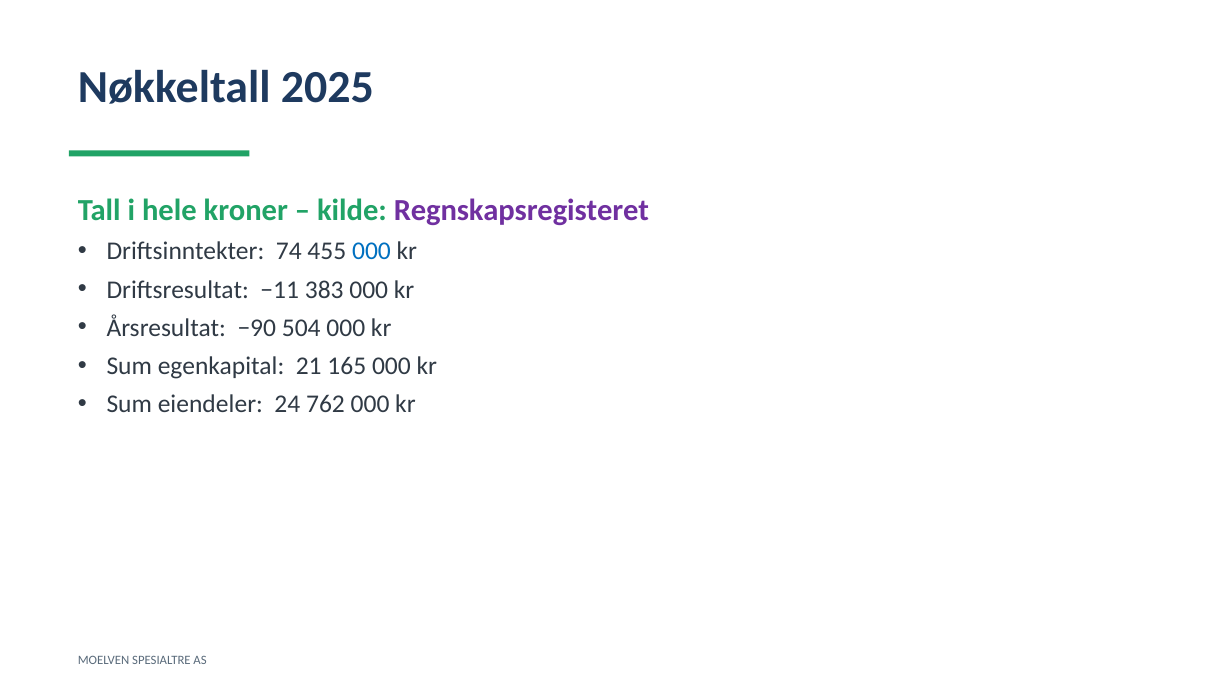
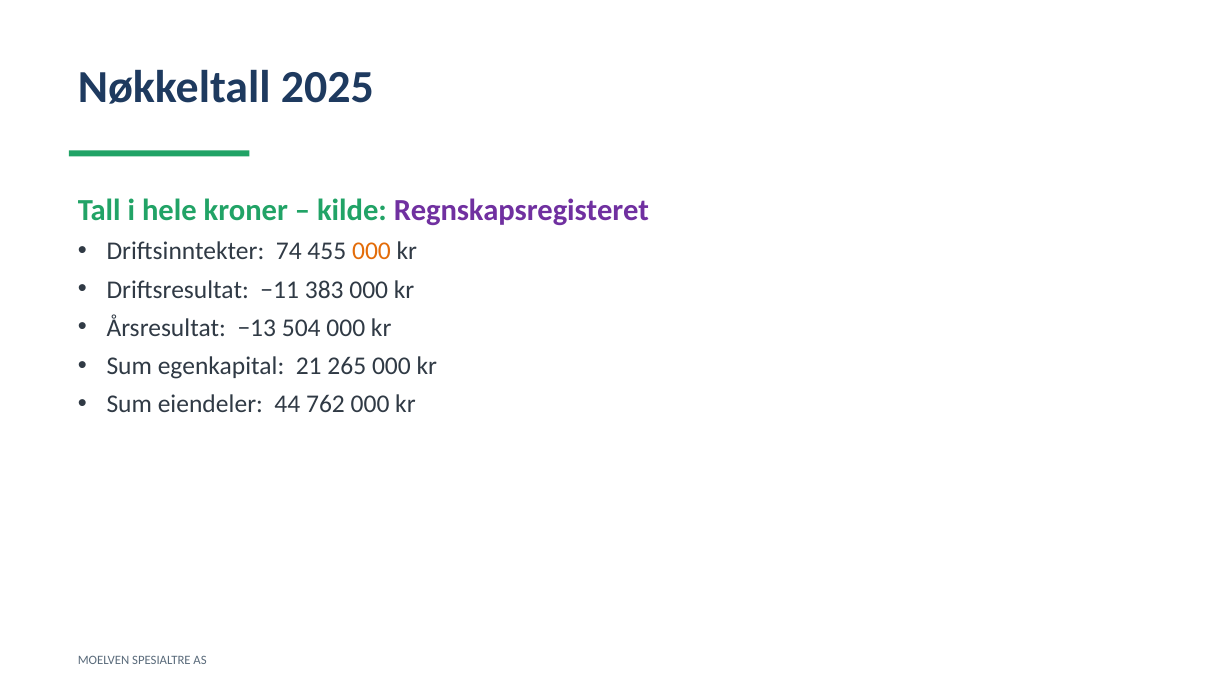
000 colour: blue -> orange (371, 252)
−90: −90 -> −13 (257, 328)
165: 165 -> 265 (347, 367)
24: 24 -> 44 (287, 405)
